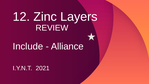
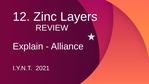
Include: Include -> Explain (28, 46)
